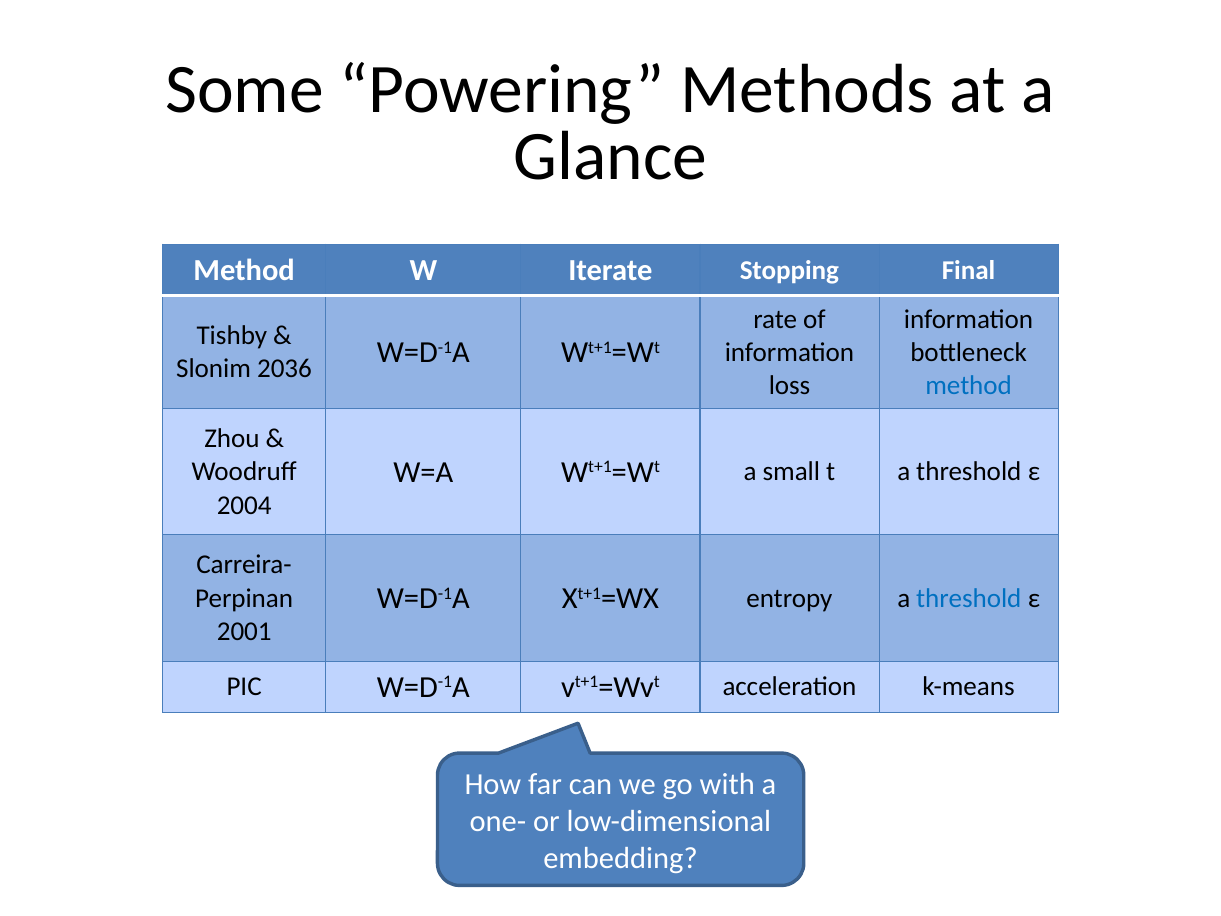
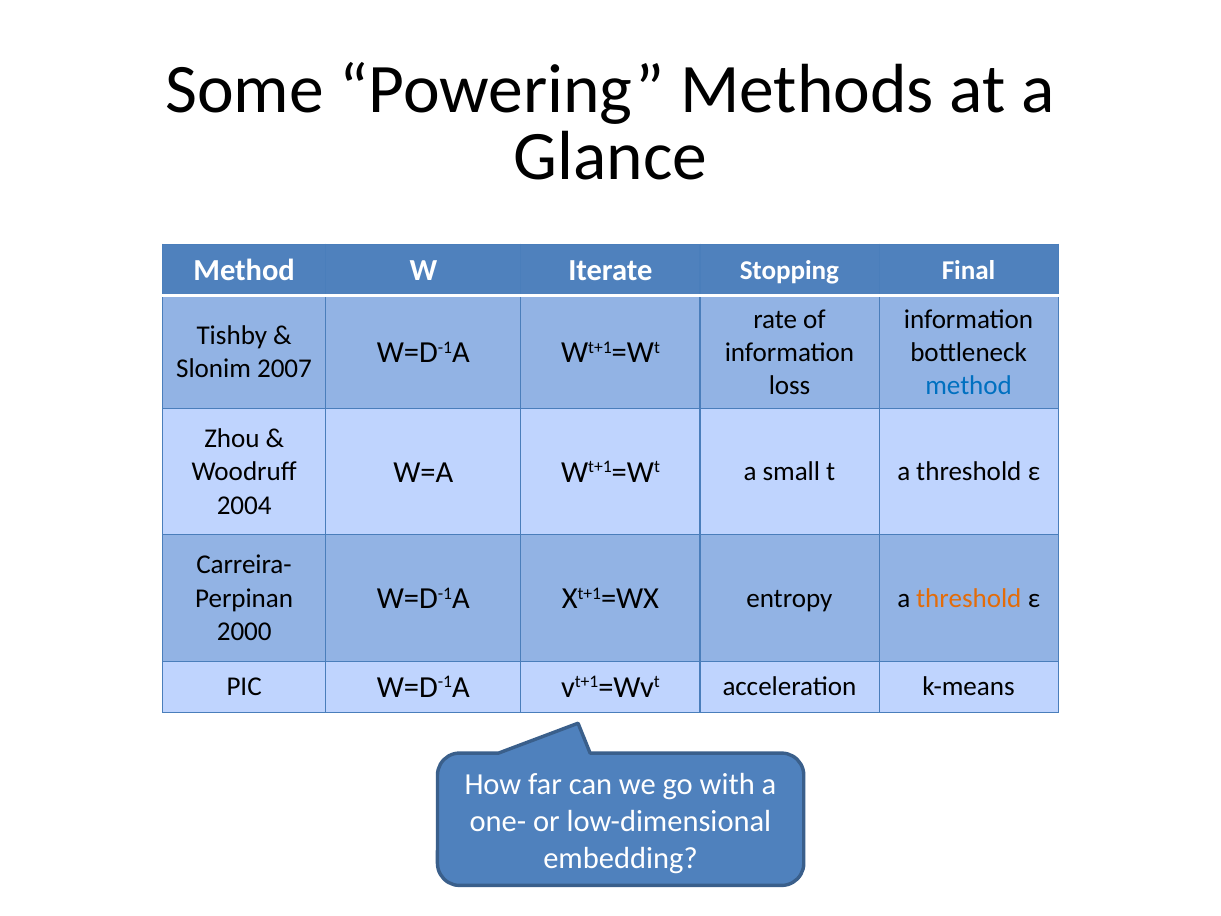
2036: 2036 -> 2007 (284, 369)
threshold colour: blue -> orange (969, 598)
2001: 2001 -> 2000 (244, 631)
